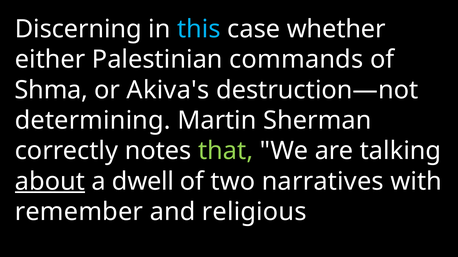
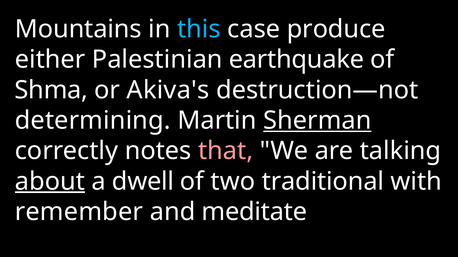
Discerning: Discerning -> Mountains (78, 29)
whether: whether -> produce (336, 29)
commands: commands -> earthquake (296, 60)
Sherman underline: none -> present (317, 121)
that colour: light green -> pink (226, 151)
narratives: narratives -> traditional (323, 182)
religious: religious -> meditate (254, 212)
